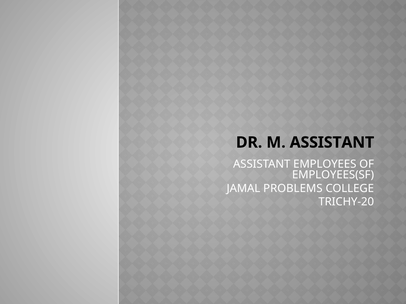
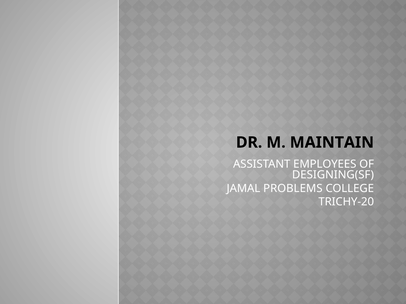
M ASSISTANT: ASSISTANT -> MAINTAIN (332, 143)
EMPLOYEES(SF: EMPLOYEES(SF -> DESIGNING(SF (333, 175)
